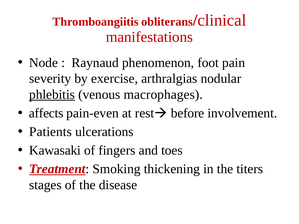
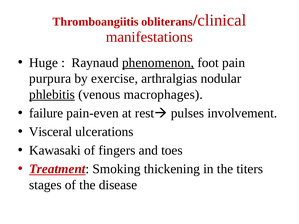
Node: Node -> Huge (44, 63)
phenomenon underline: none -> present (158, 63)
severity: severity -> purpura (50, 79)
affects: affects -> failure (46, 113)
before: before -> pulses (188, 113)
Patients: Patients -> Visceral (51, 132)
